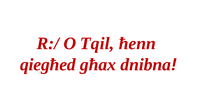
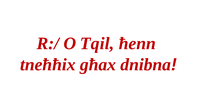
qiegħed: qiegħed -> tneħħix (48, 65)
